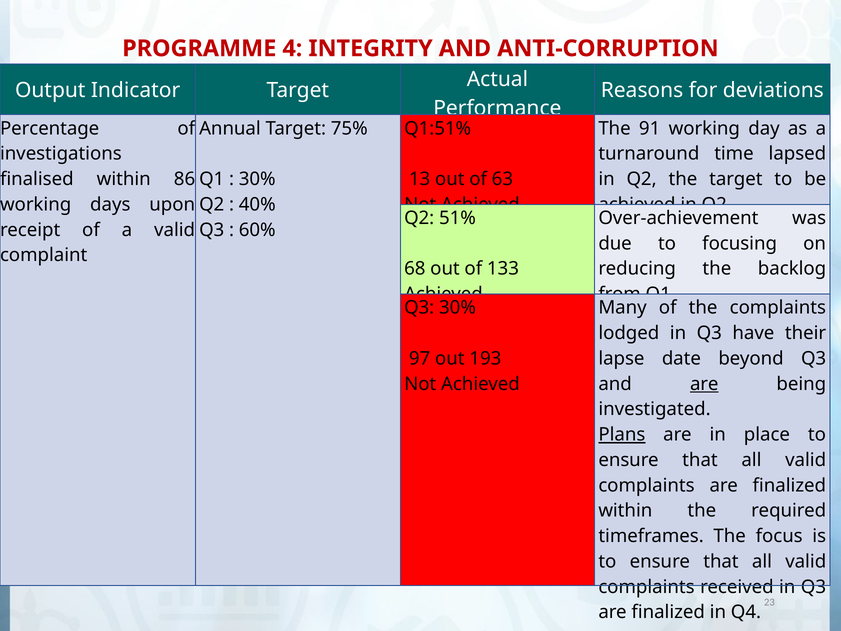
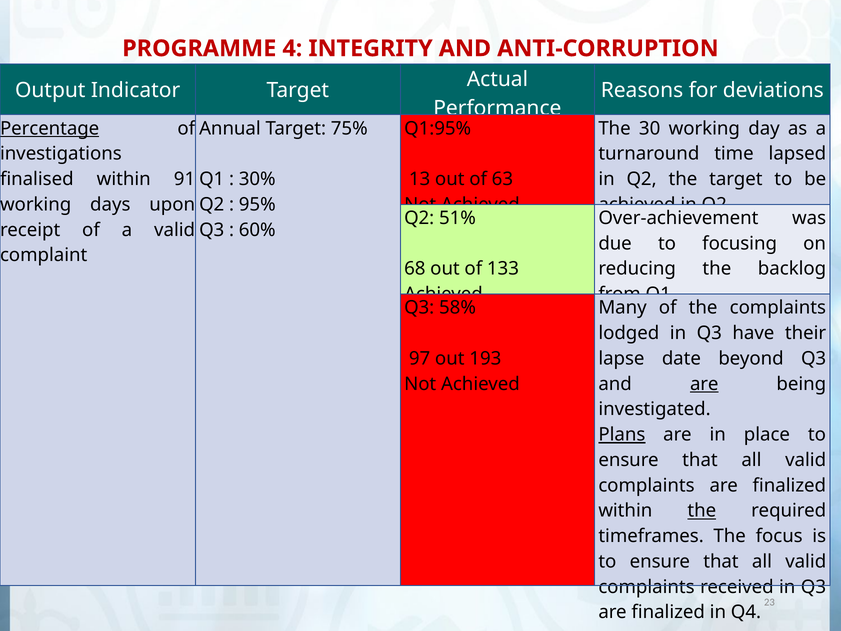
Percentage underline: none -> present (50, 128)
Q1:51%: Q1:51% -> Q1:95% (438, 128)
91: 91 -> 30 (650, 128)
86: 86 -> 91 (185, 179)
40%: 40% -> 95% (257, 204)
Q3 30%: 30% -> 58% (457, 308)
the underline: none -> present (702, 511)
